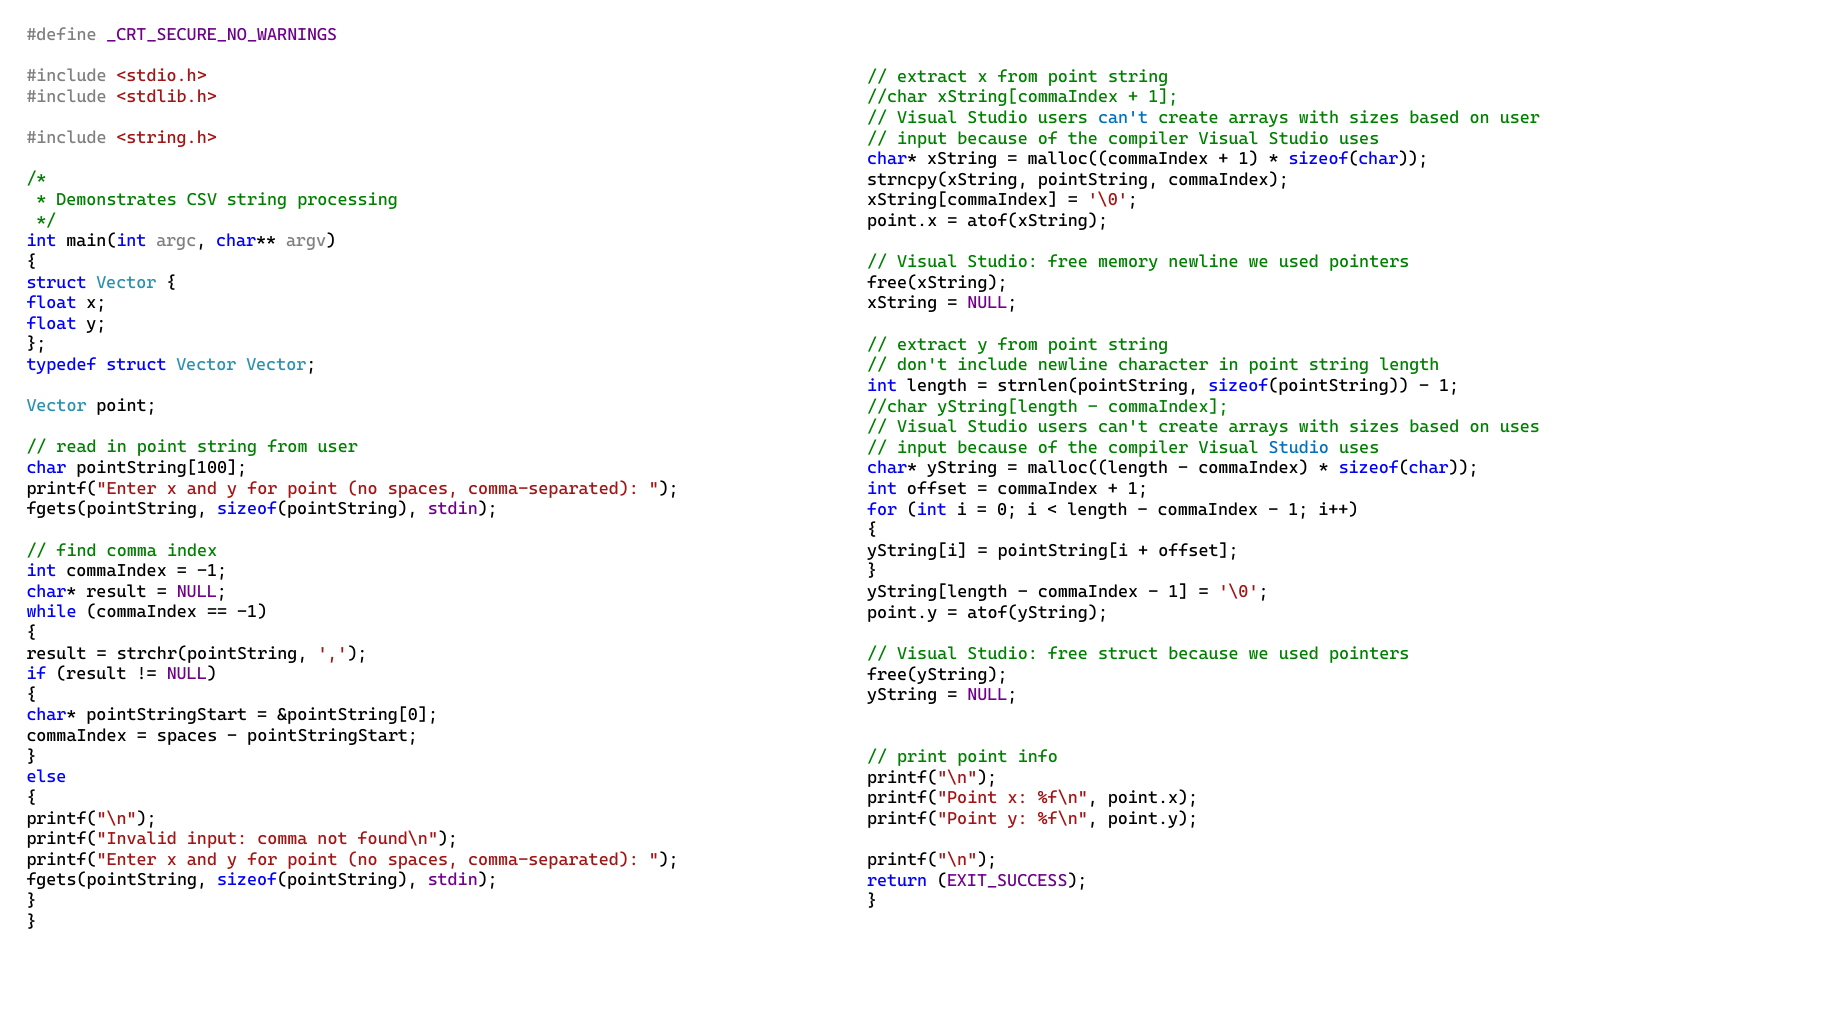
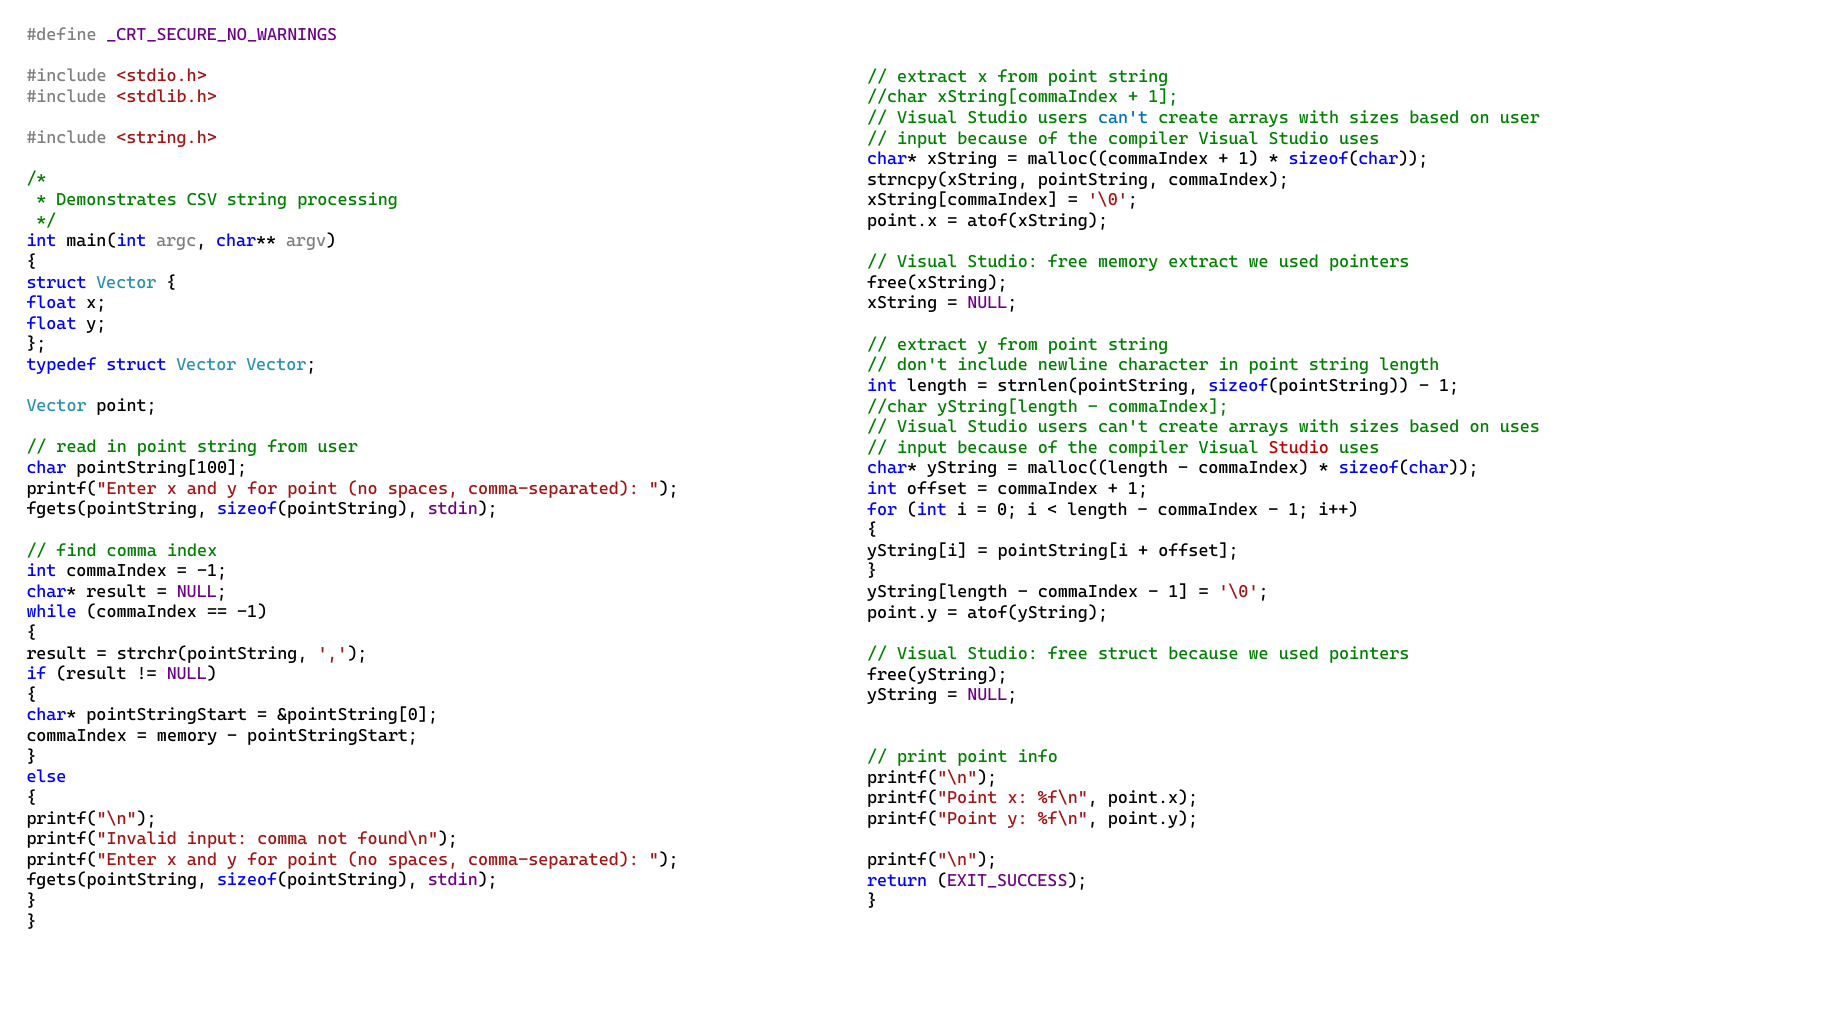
memory newline: newline -> extract (1204, 262)
Studio colour: blue -> red (1299, 448)
spaces: spaces -> memory (187, 736)
